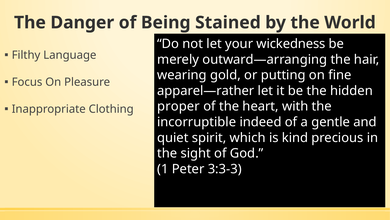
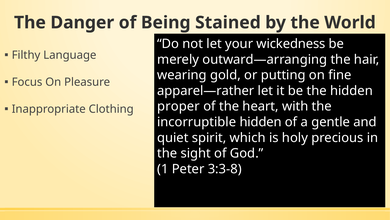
incorruptible indeed: indeed -> hidden (261, 122)
kind: kind -> holy (295, 137)
3:3-3: 3:3-3 -> 3:3-8 (225, 169)
